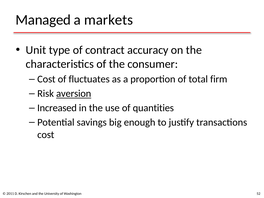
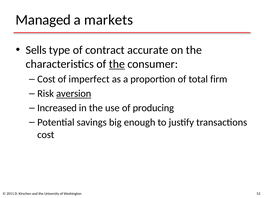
Unit: Unit -> Sells (36, 50)
accuracy: accuracy -> accurate (148, 50)
the underline: none -> present (117, 64)
fluctuates: fluctuates -> imperfect (89, 79)
quantities: quantities -> producing (153, 108)
